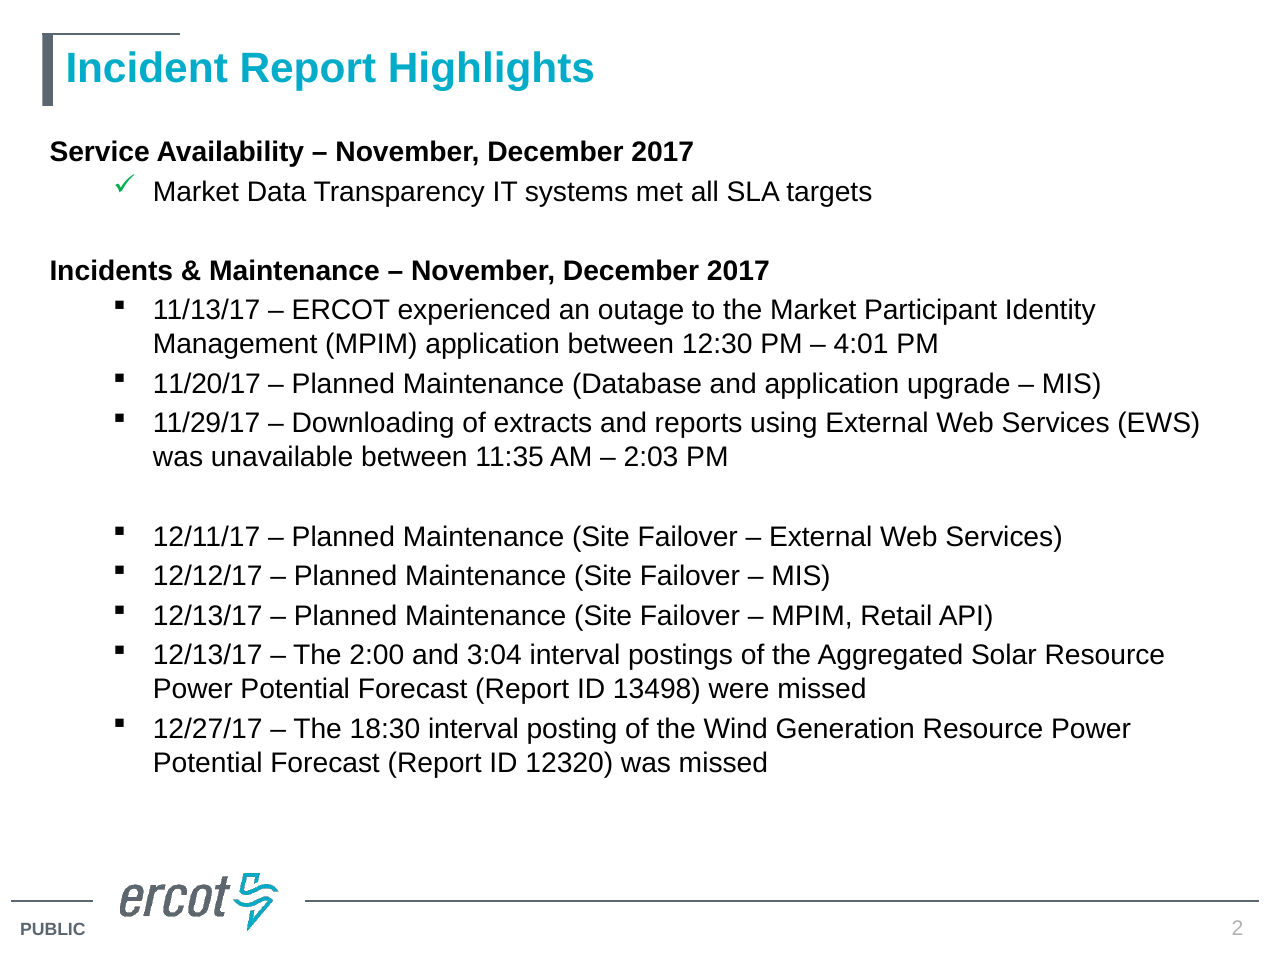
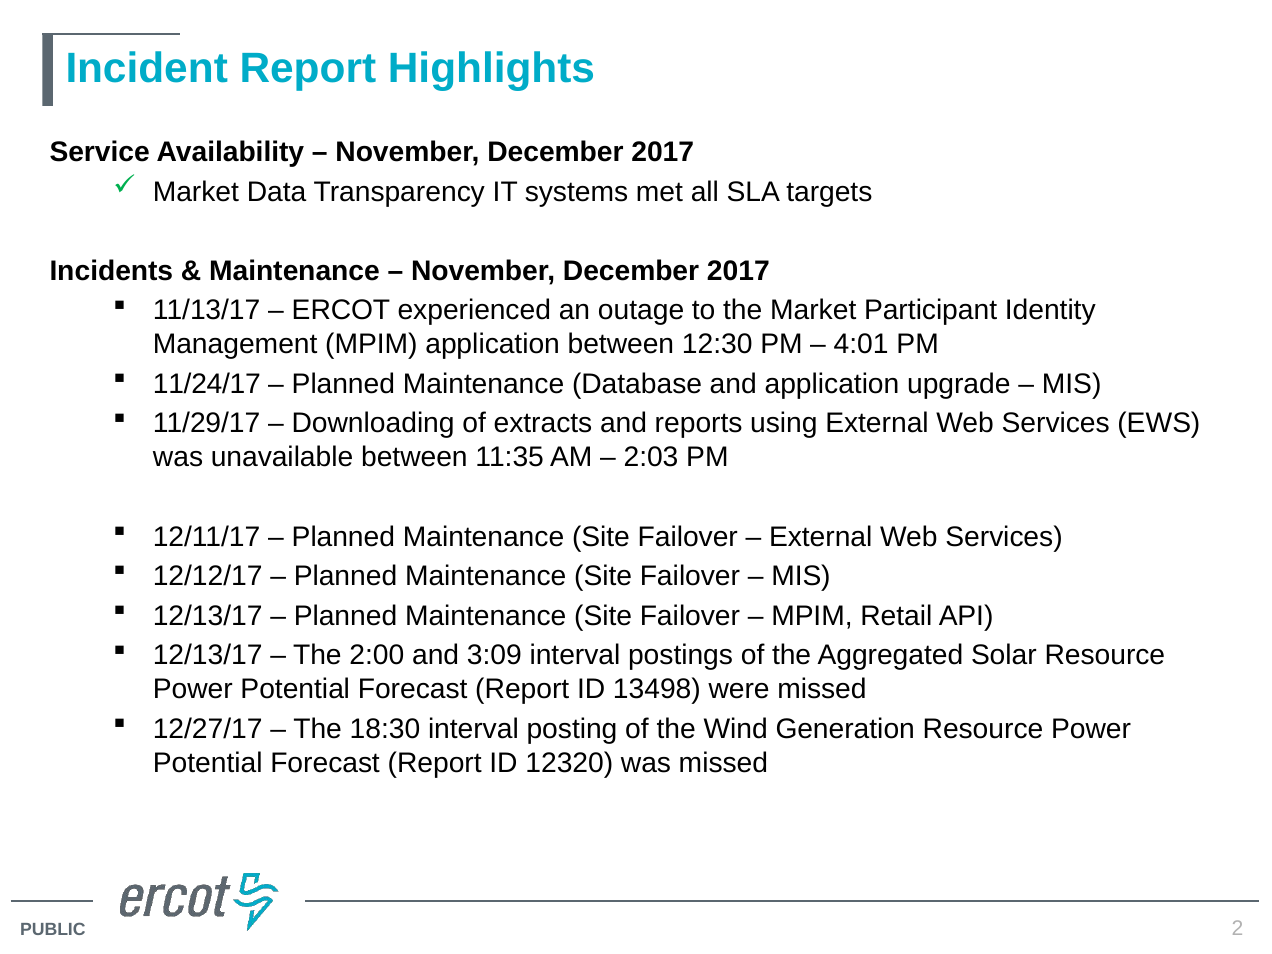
11/20/17: 11/20/17 -> 11/24/17 (207, 384)
3:04: 3:04 -> 3:09 (494, 655)
